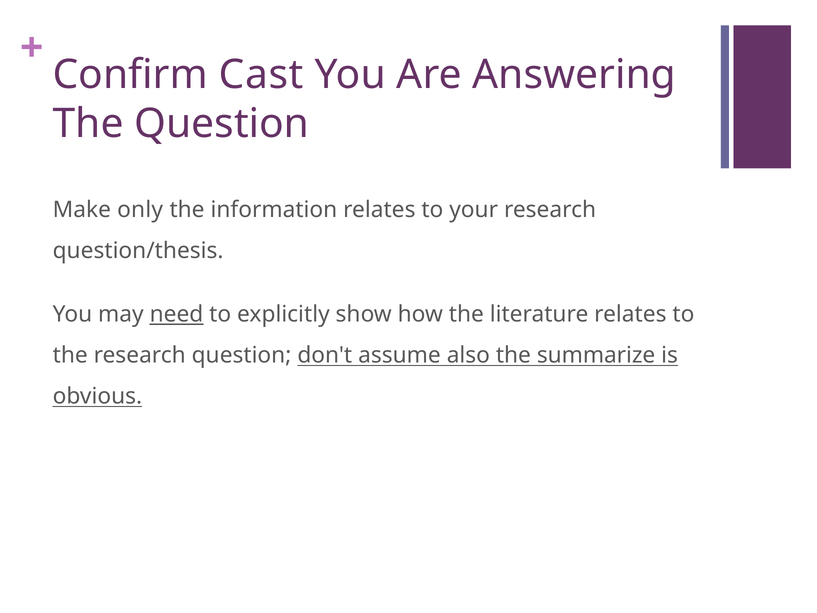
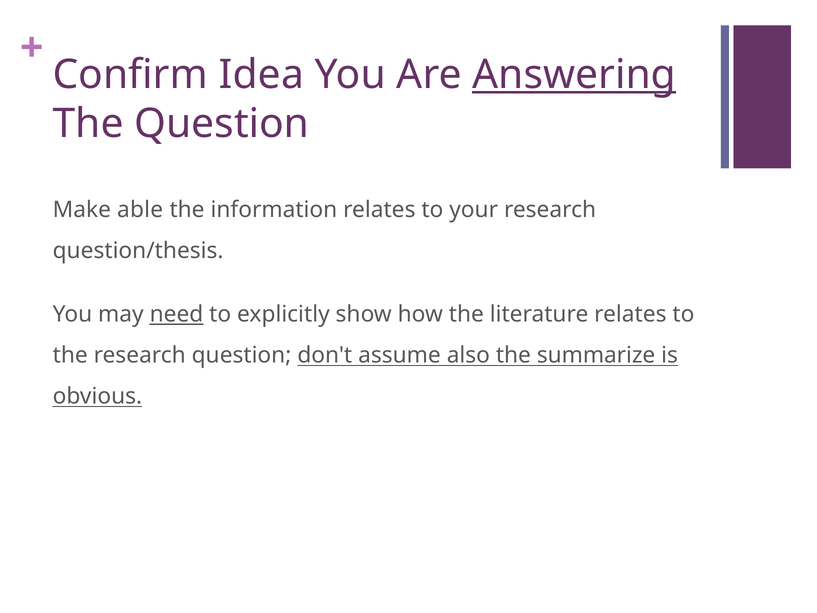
Cast: Cast -> Idea (261, 75)
Answering underline: none -> present (574, 75)
only: only -> able (140, 210)
